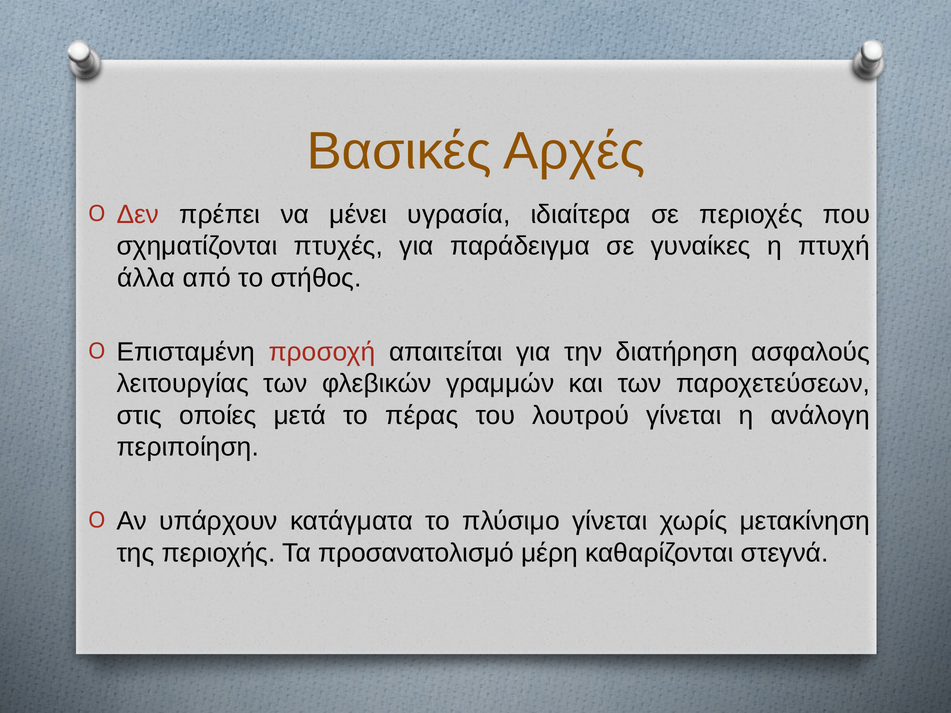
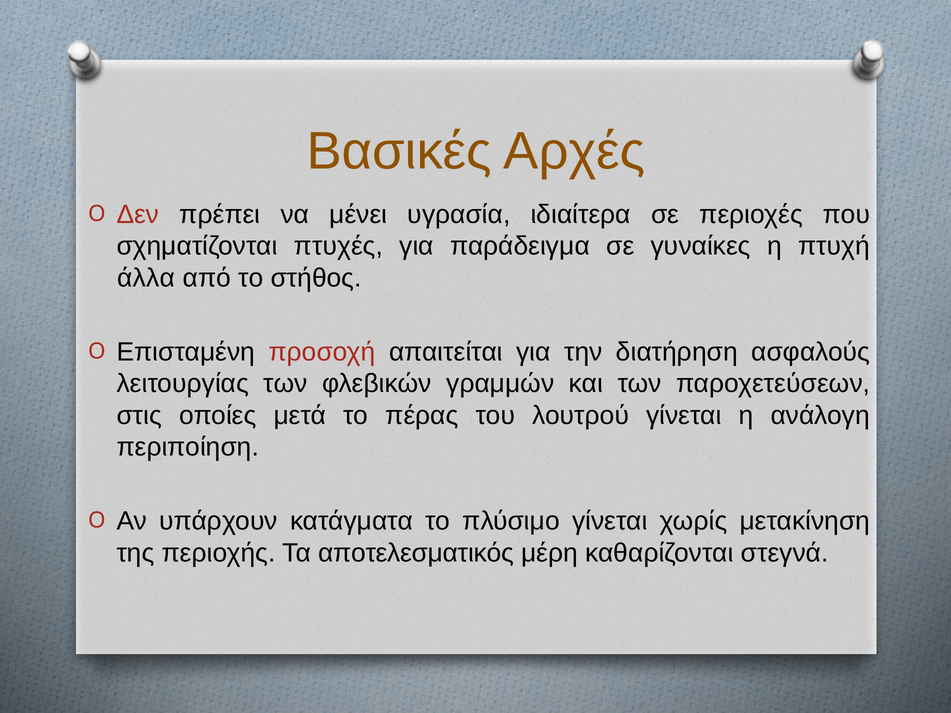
προσανατολισμό: προσανατολισμό -> αποτελεσματικός (416, 553)
